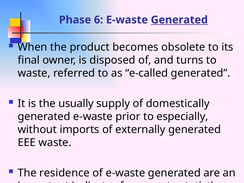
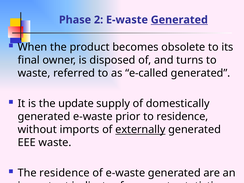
6: 6 -> 2 (99, 20)
usually: usually -> update (76, 104)
to especially: especially -> residence (182, 117)
externally underline: none -> present (140, 130)
